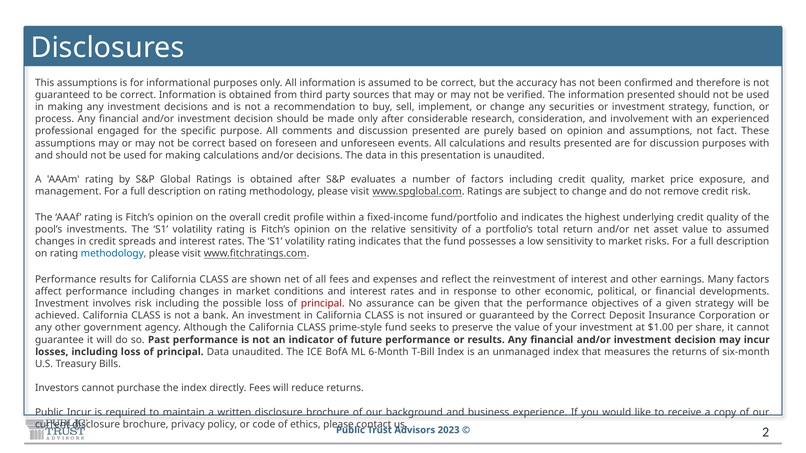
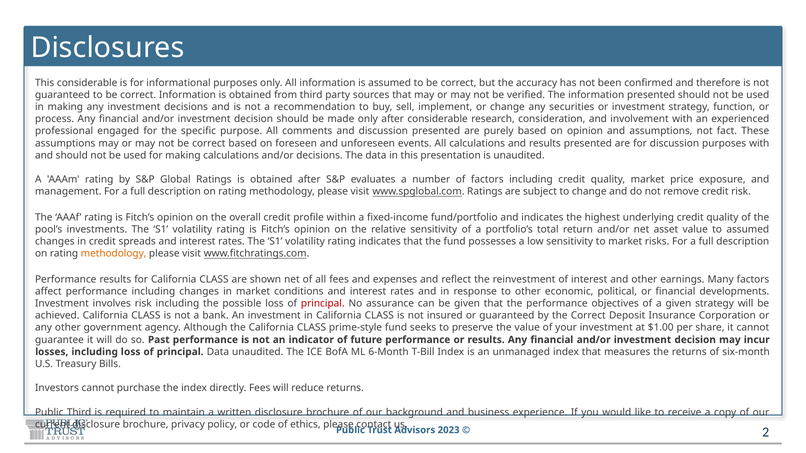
This assumptions: assumptions -> considerable (87, 83)
methodology colour: blue -> orange (114, 254)
Public Incur: Incur -> Third (79, 413)
